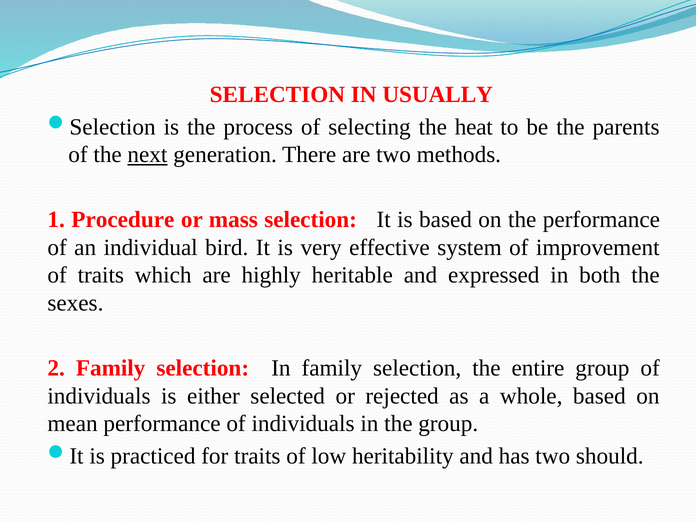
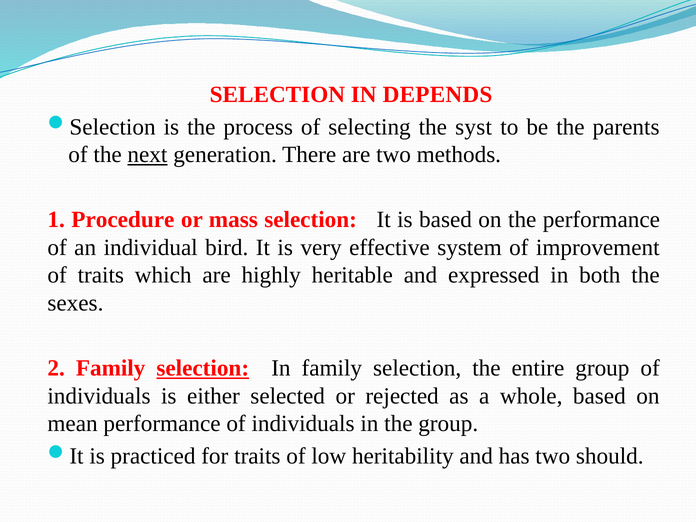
USUALLY: USUALLY -> DEPENDS (438, 94)
heat: heat -> syst (474, 127)
selection underline: none -> present (203, 368)
